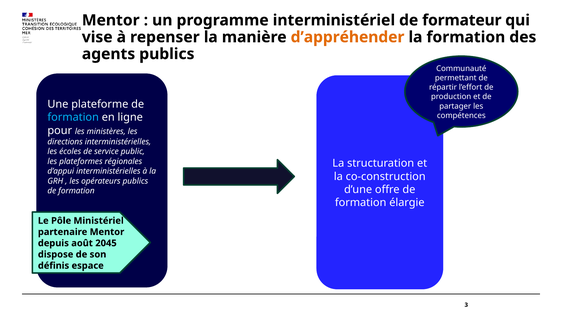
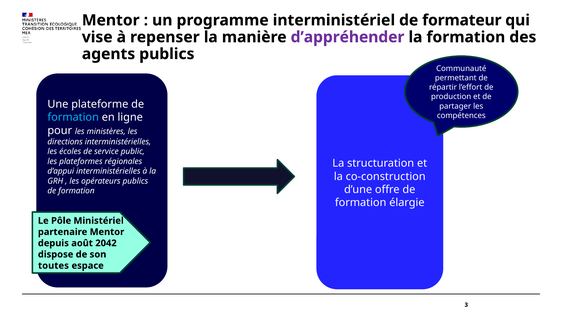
d’appréhender colour: orange -> purple (348, 37)
2045: 2045 -> 2042 (106, 243)
définis: définis -> toutes (53, 266)
